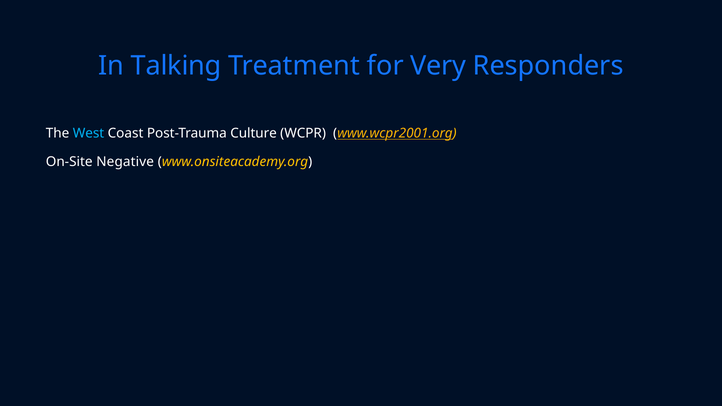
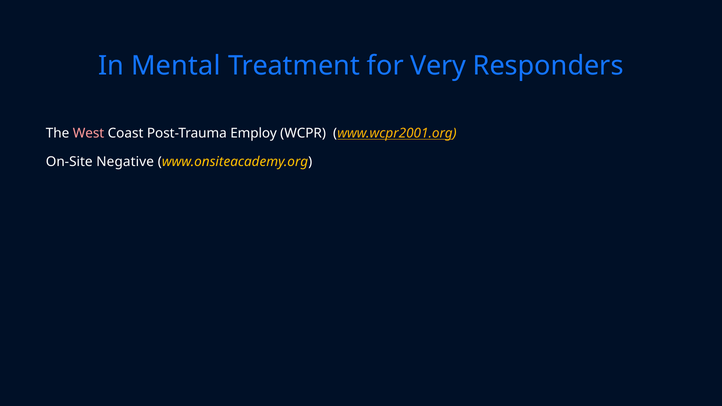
Talking: Talking -> Mental (176, 66)
West colour: light blue -> pink (89, 133)
Culture: Culture -> Employ (254, 133)
